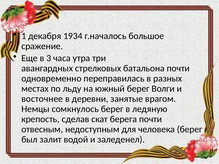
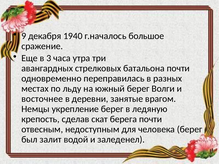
1: 1 -> 9 (24, 36)
1934: 1934 -> 1940 (73, 36)
сомкнулось: сомкнулось -> укрепление (75, 109)
